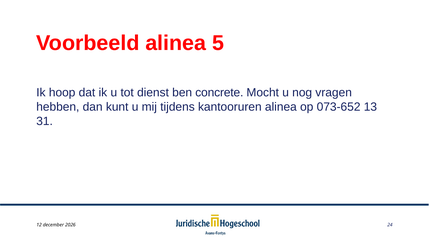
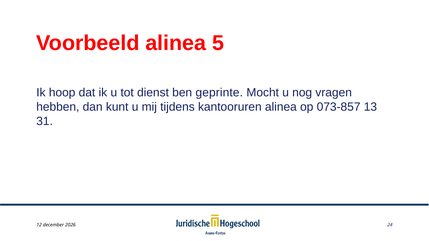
concrete: concrete -> geprinte (219, 93)
073-652: 073-652 -> 073-857 (339, 107)
